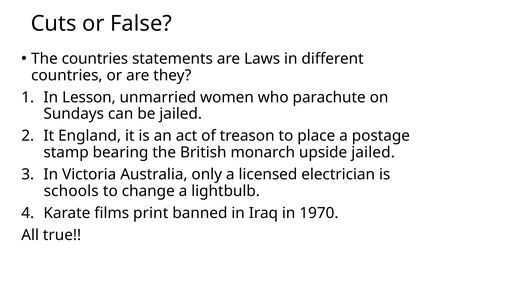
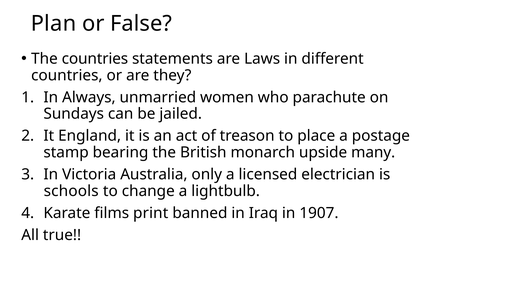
Cuts: Cuts -> Plan (54, 24)
Lesson: Lesson -> Always (89, 97)
upside jailed: jailed -> many (373, 152)
1970: 1970 -> 1907 (319, 213)
